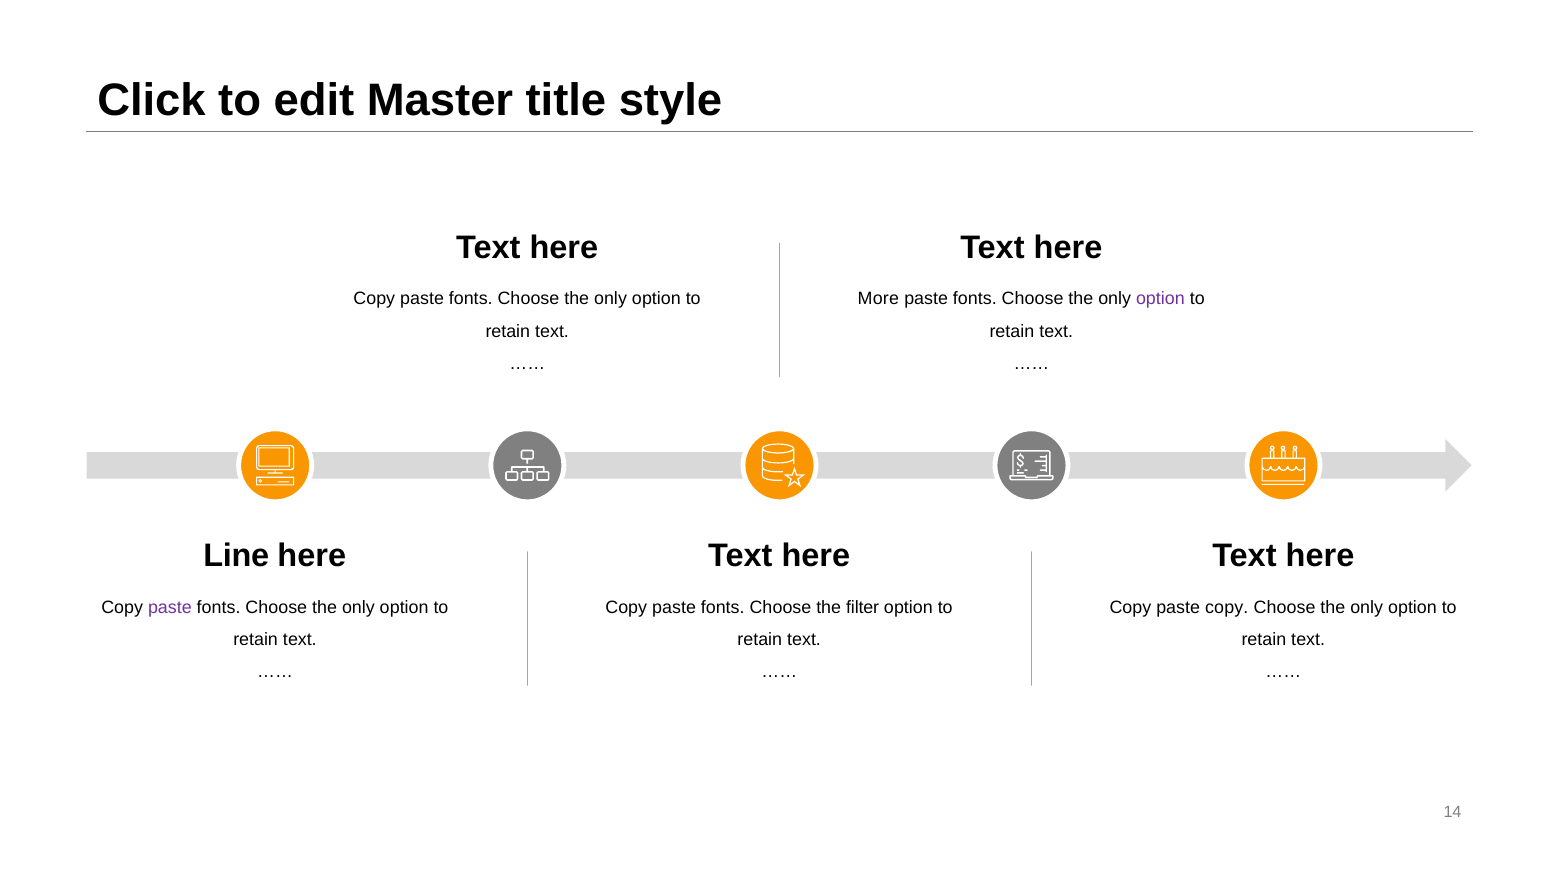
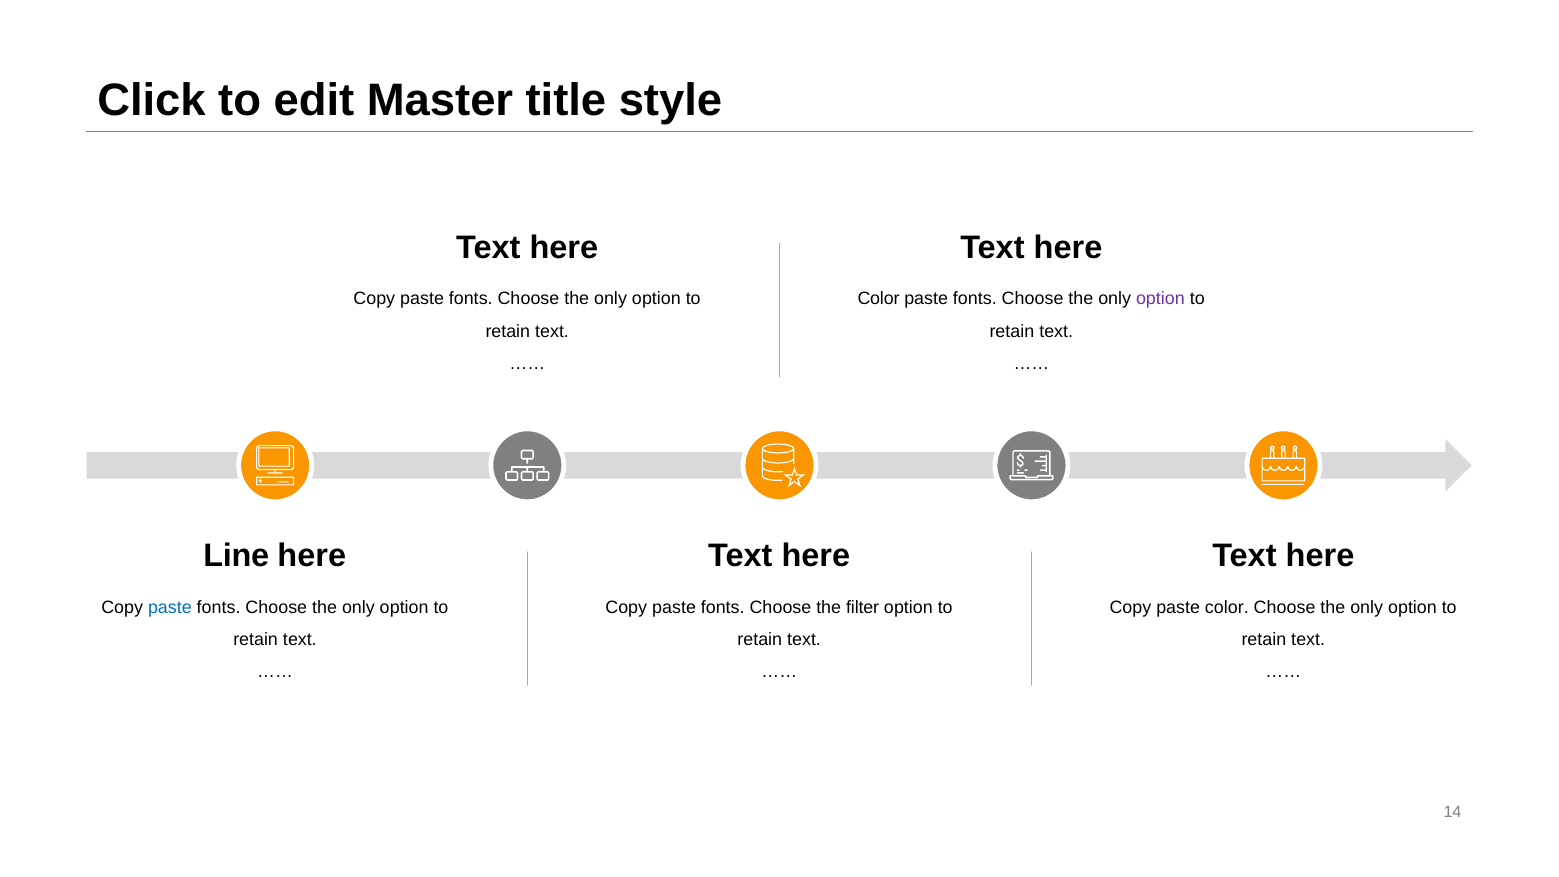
More: More -> Color (878, 299)
paste colour: purple -> blue (170, 607)
paste copy: copy -> color (1227, 607)
